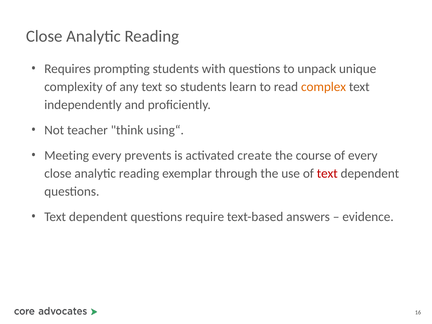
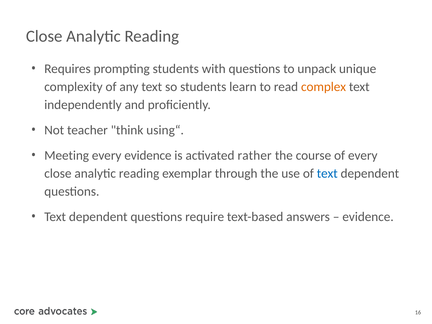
every prevents: prevents -> evidence (148, 155)
create: create -> rather (255, 155)
text colour: red -> blue (327, 173)
